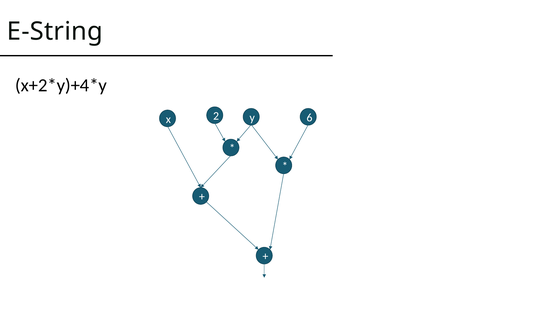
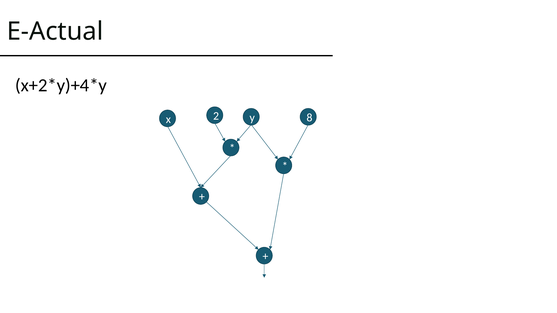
E-String: E-String -> E-Actual (55, 31)
6: 6 -> 8 (309, 118)
